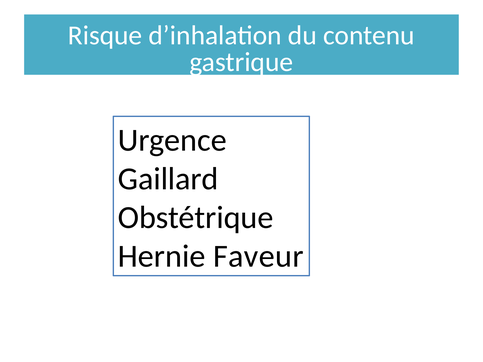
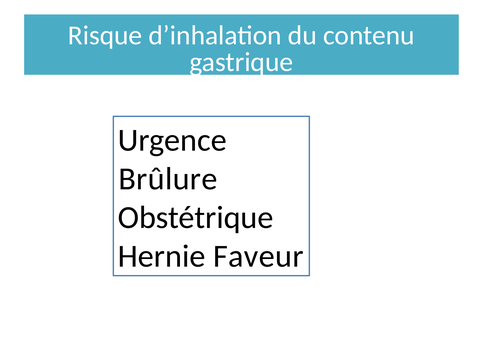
Gaillard: Gaillard -> Brûlure (168, 179)
